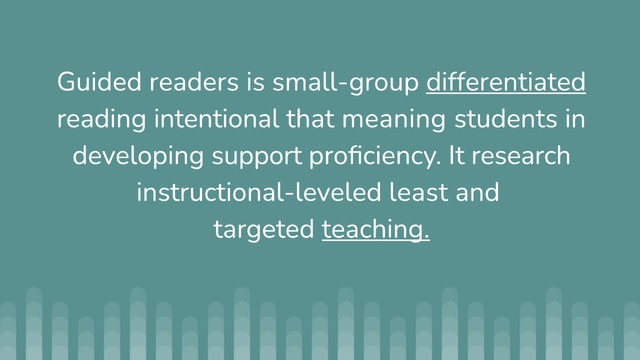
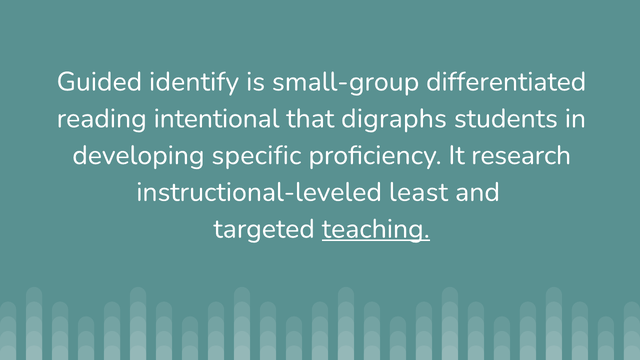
readers: readers -> identify (194, 82)
differentiated underline: present -> none (506, 82)
meaning: meaning -> digraphs (394, 119)
support: support -> specific (256, 155)
